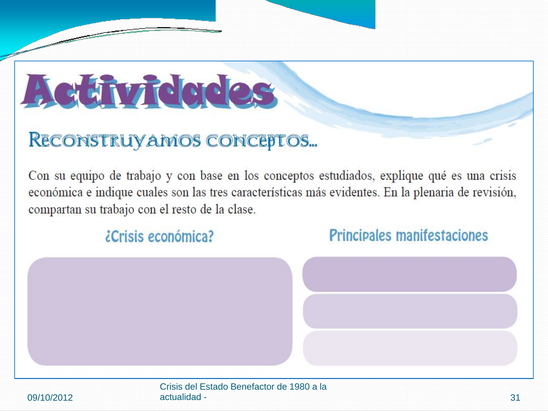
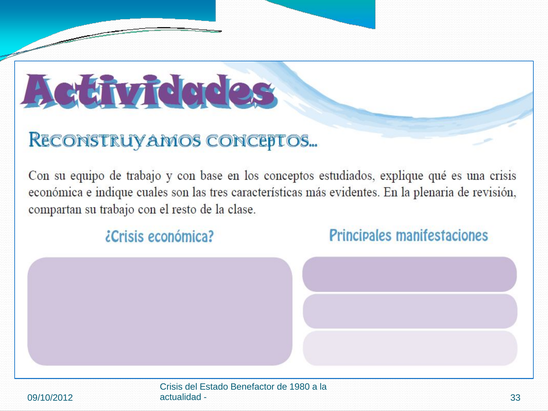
31: 31 -> 33 (515, 398)
